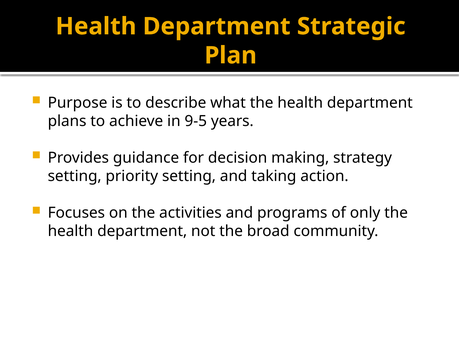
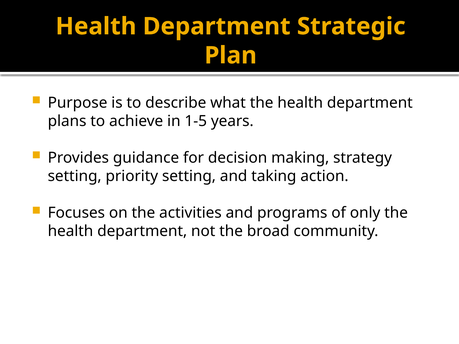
9-5: 9-5 -> 1-5 (196, 121)
